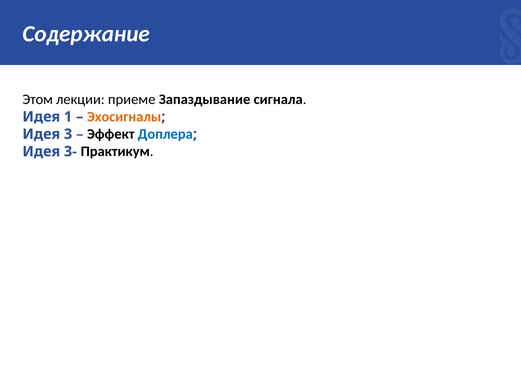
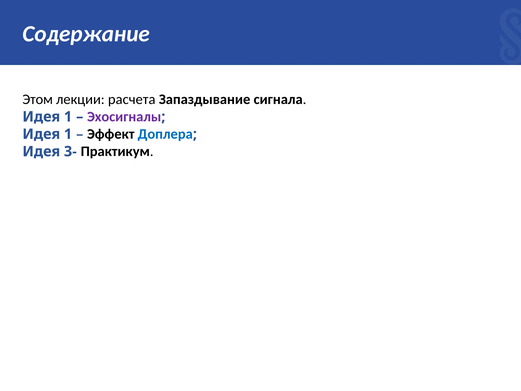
приеме: приеме -> расчета (132, 99)
Эхосигналы colour: orange -> purple (124, 117)
3: 3 -> 1 (68, 134)
